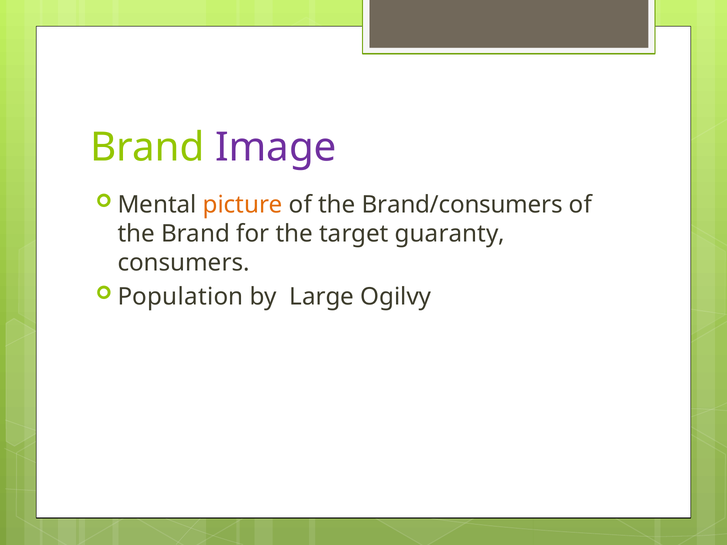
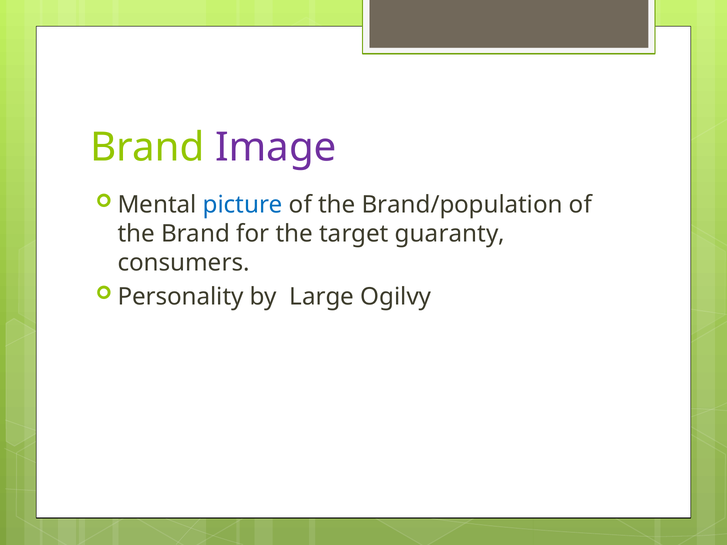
picture colour: orange -> blue (243, 205)
Brand/consumers: Brand/consumers -> Brand/population (462, 205)
Population: Population -> Personality (181, 297)
